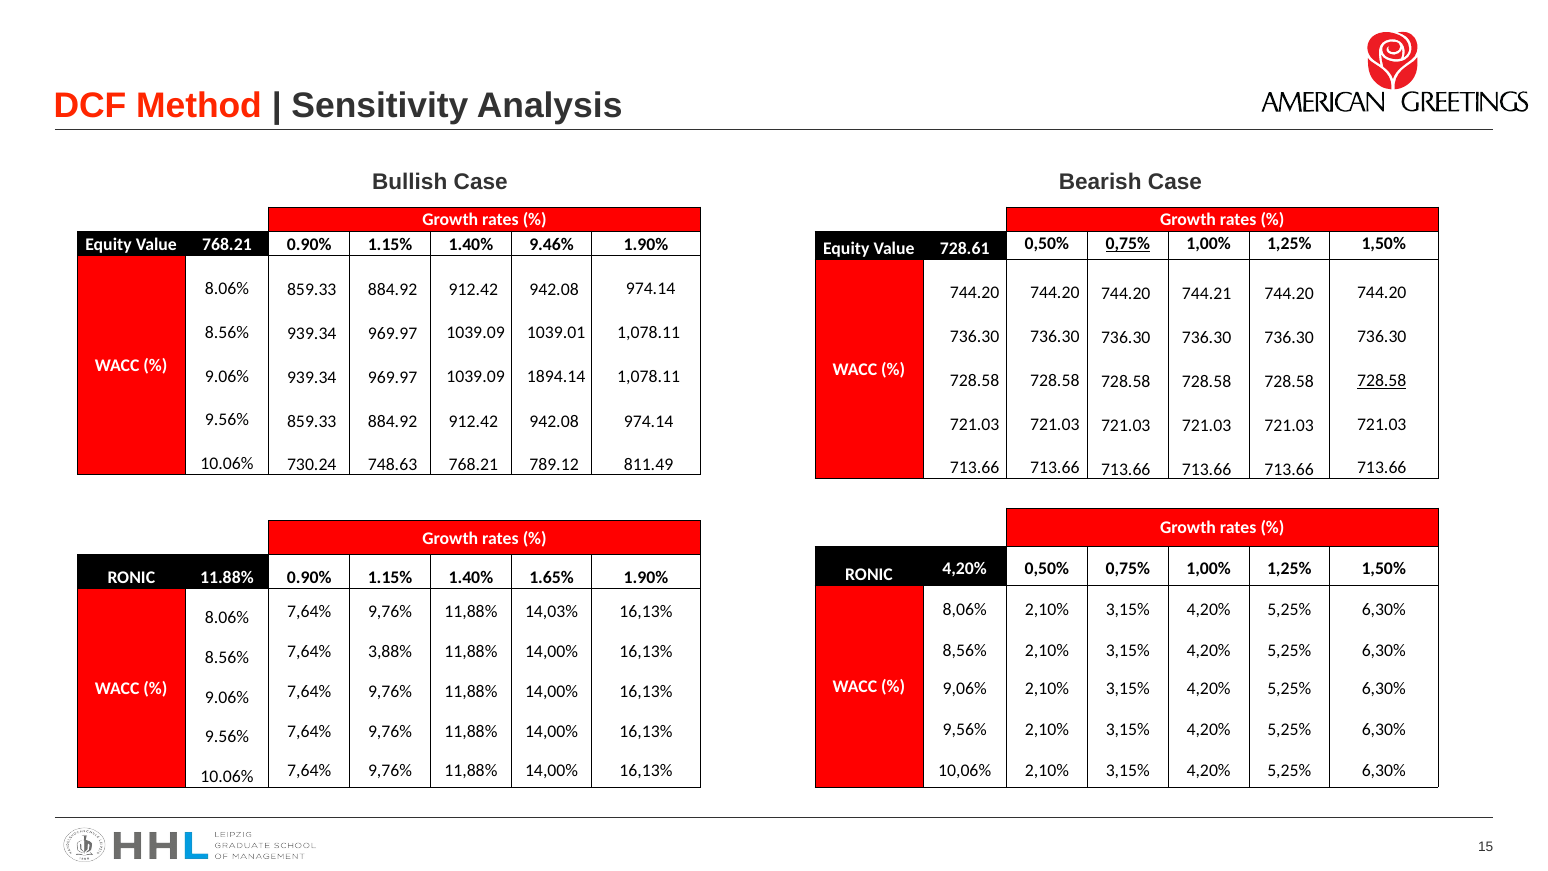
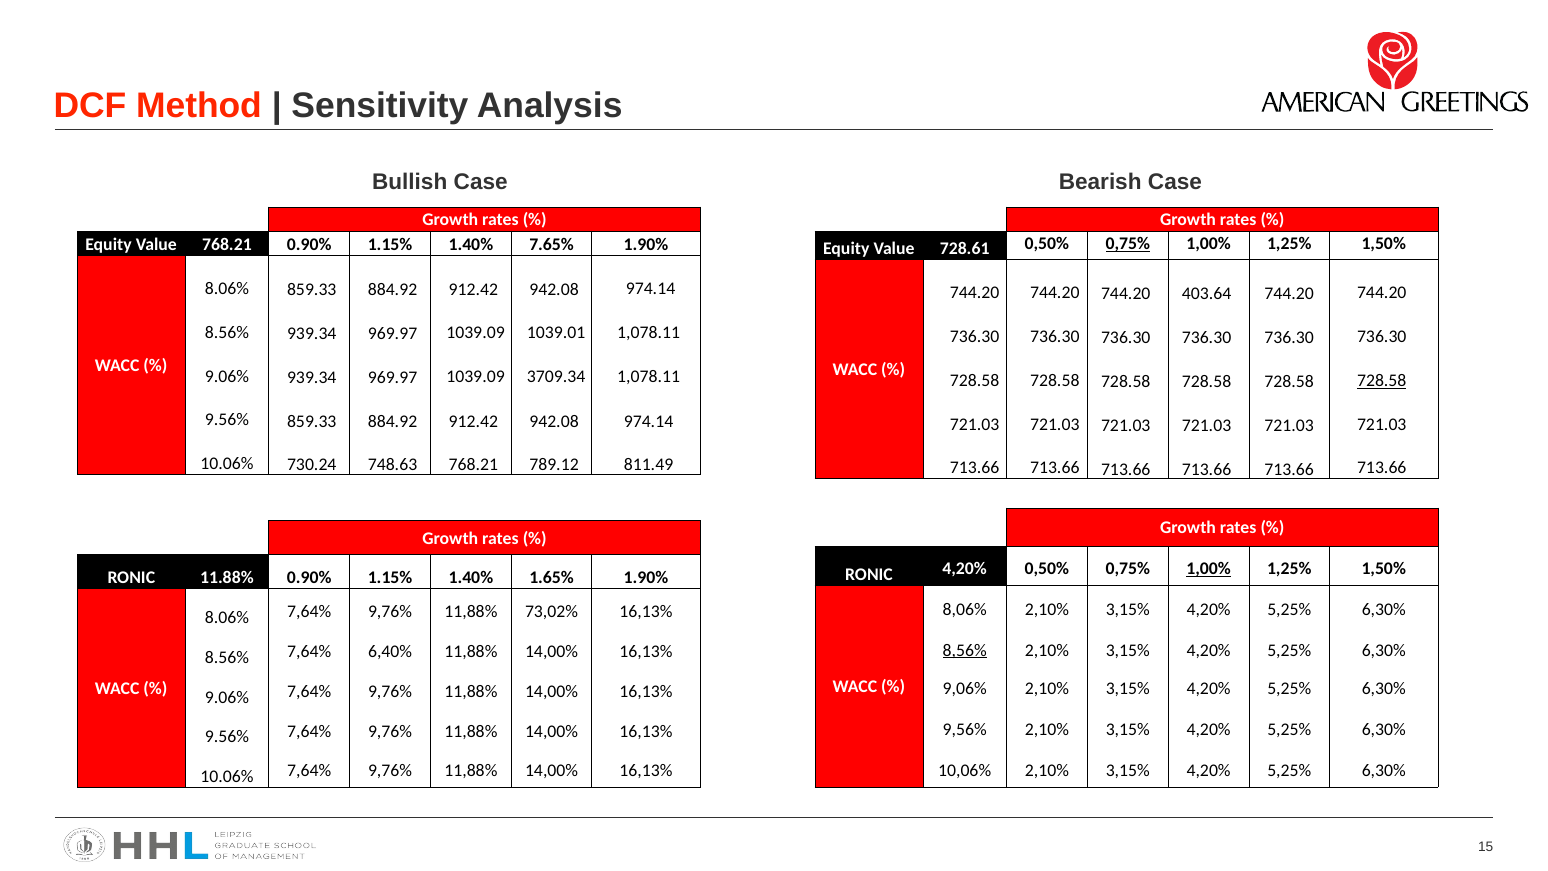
9.46%: 9.46% -> 7.65% (552, 245)
744.21: 744.21 -> 403.64 (1207, 294)
1894.14: 1894.14 -> 3709.34 (556, 376)
1,00% underline: none -> present (1209, 568)
14,03%: 14,03% -> 73,02% (552, 612)
8,56% underline: none -> present (965, 650)
3,88%: 3,88% -> 6,40% (390, 651)
